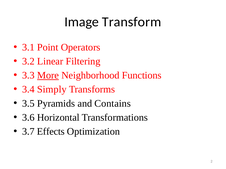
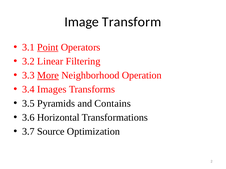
Point underline: none -> present (48, 47)
Functions: Functions -> Operation (142, 76)
Simply: Simply -> Images (52, 90)
Effects: Effects -> Source (51, 132)
